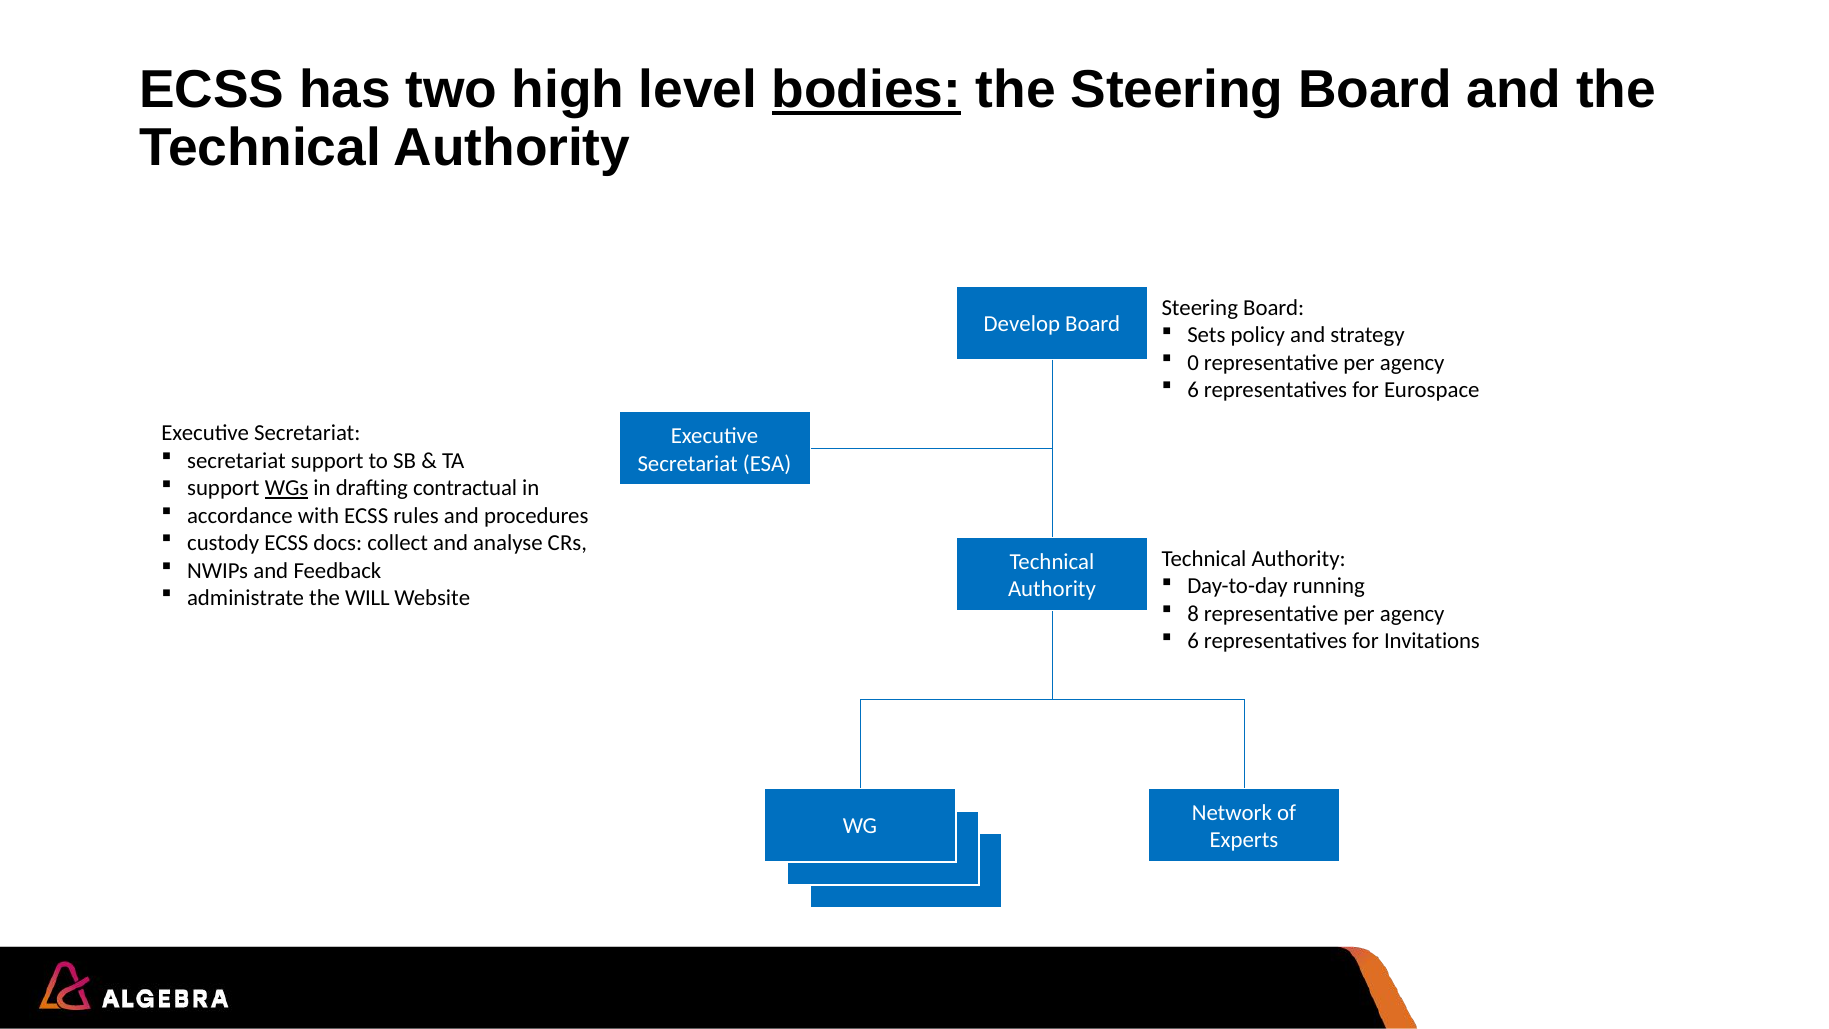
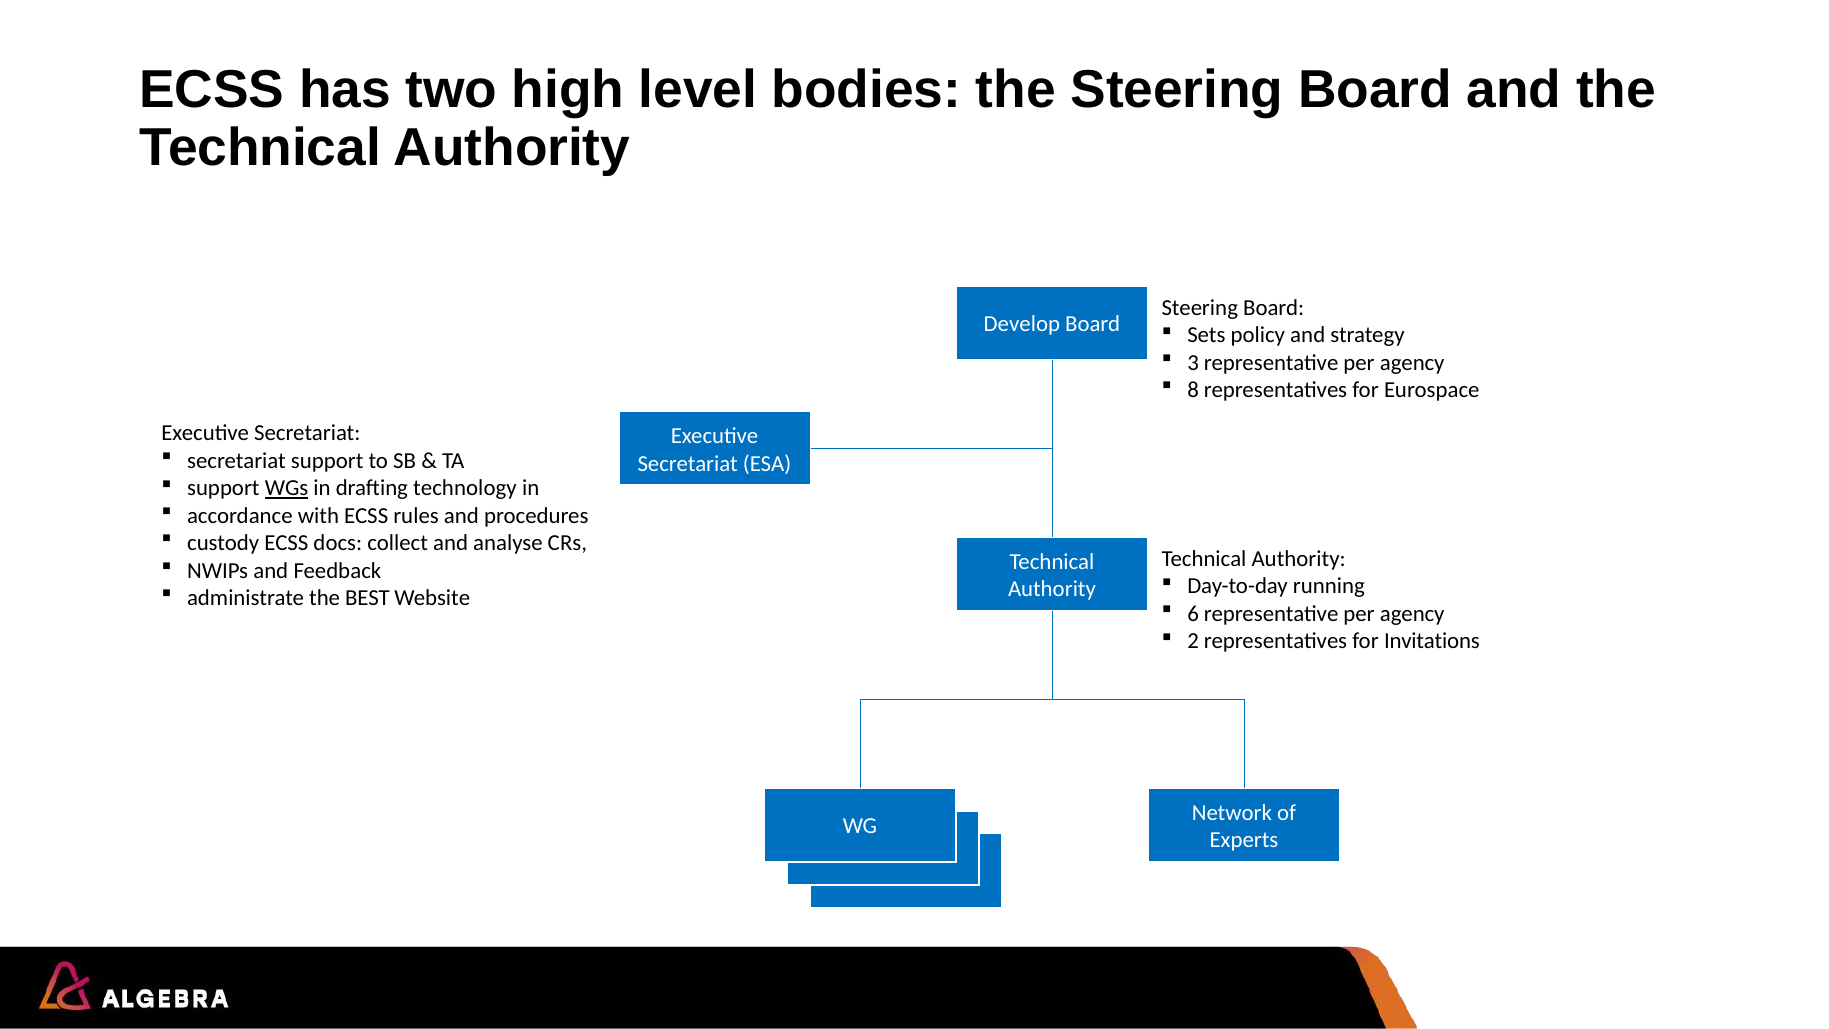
bodies underline: present -> none (867, 90)
0: 0 -> 3 (1193, 363)
6: 6 -> 8 (1193, 390)
contractual: contractual -> technology (465, 488)
WILL: WILL -> BEST (367, 598)
8: 8 -> 6 (1193, 614)
6: 6 -> 2 (1193, 641)
